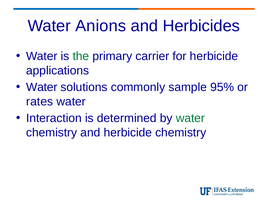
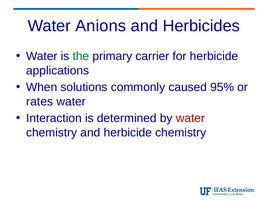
Water: Water -> When (42, 87)
sample: sample -> caused (188, 87)
water colour: green -> red (190, 118)
